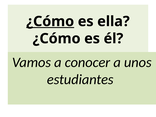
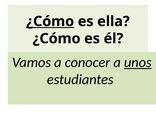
unos underline: none -> present (138, 62)
